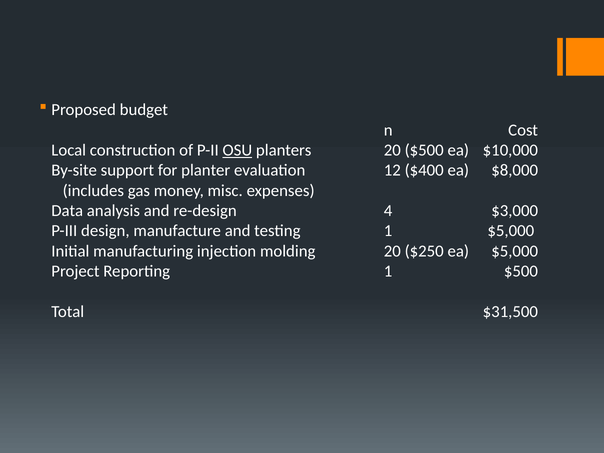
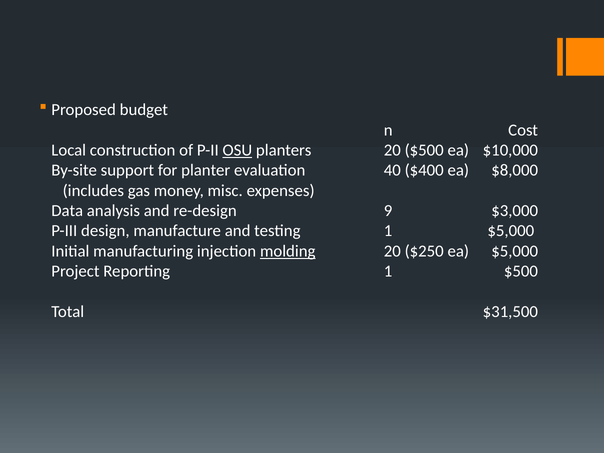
12: 12 -> 40 (392, 170)
4: 4 -> 9 (388, 211)
molding underline: none -> present (288, 251)
